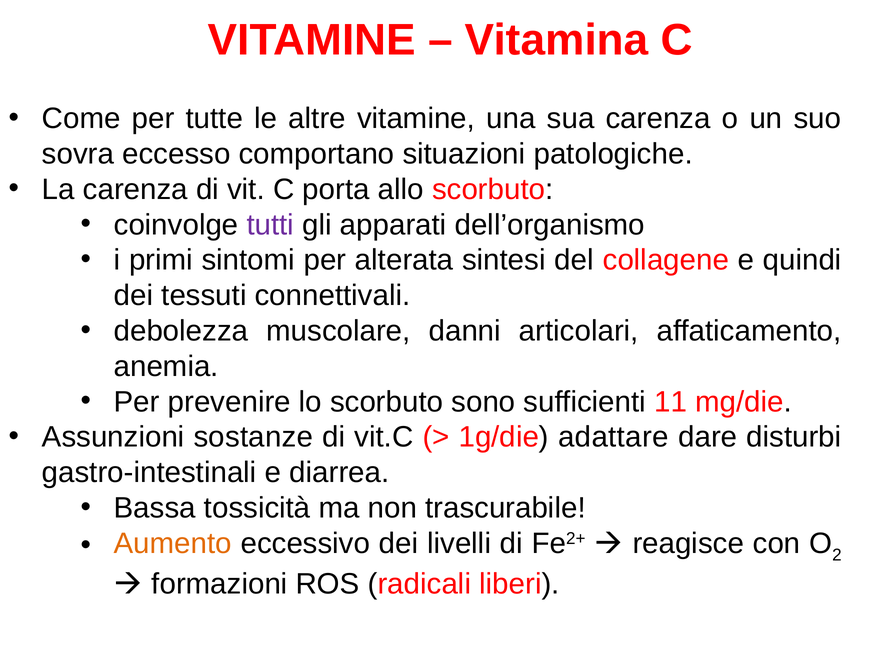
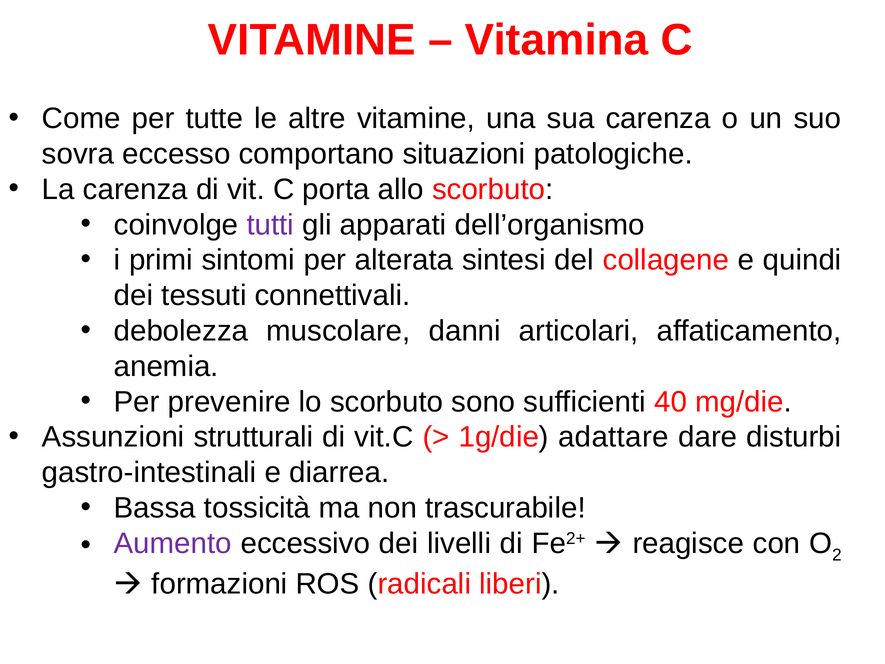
11: 11 -> 40 (671, 402)
sostanze: sostanze -> strutturali (253, 437)
Aumento colour: orange -> purple (173, 543)
